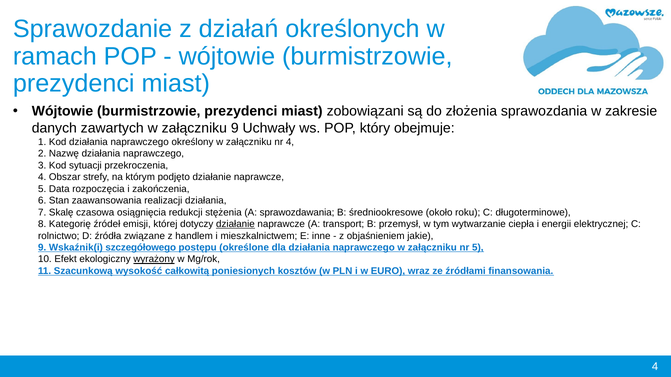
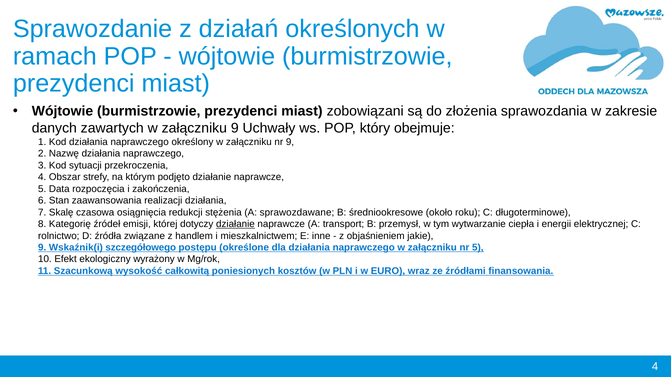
nr 4: 4 -> 9 (290, 142)
sprawozdawania: sprawozdawania -> sprawozdawane (297, 213)
wyrażony underline: present -> none (154, 260)
